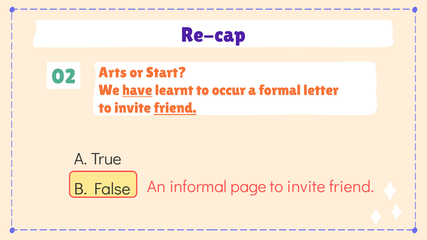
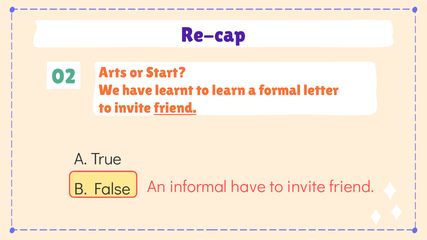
have underline: present -> none (137, 90)
occur: occur -> learn (229, 90)
informal page: page -> have (248, 187)
